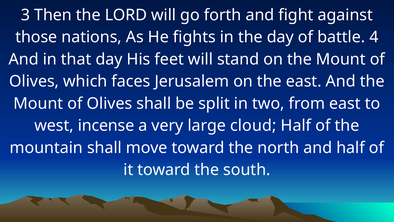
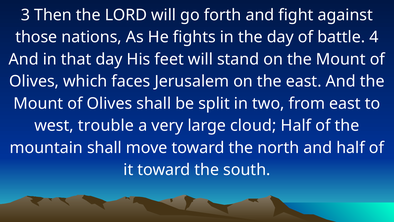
incense: incense -> trouble (106, 125)
